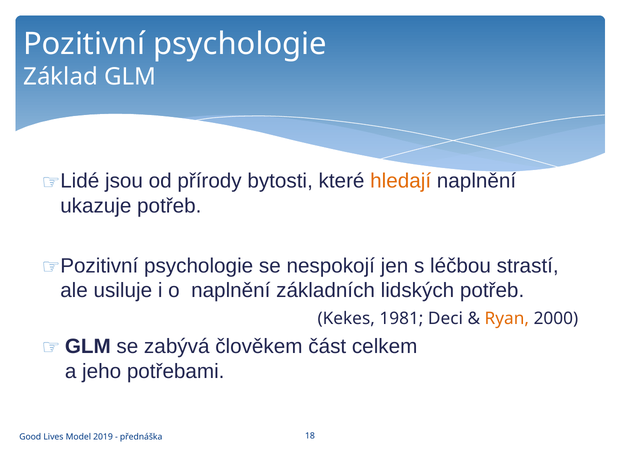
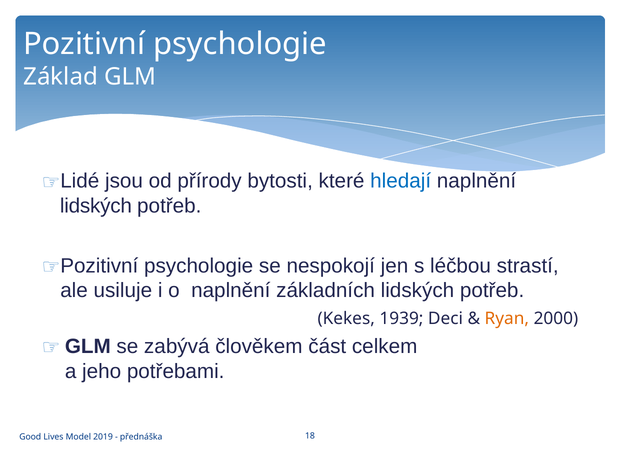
hledají colour: orange -> blue (401, 181)
ukazuje: ukazuje -> lidských (96, 206)
1981: 1981 -> 1939 (401, 318)
